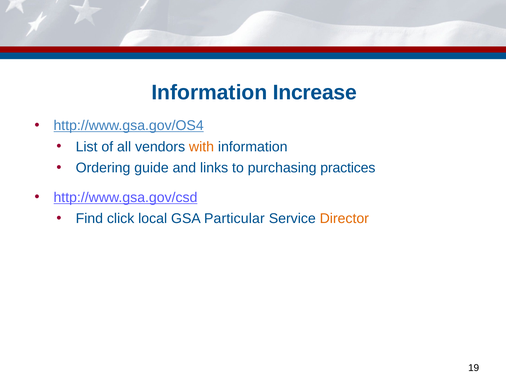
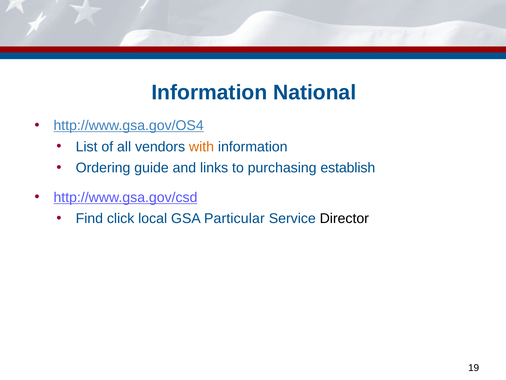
Increase: Increase -> National (315, 93)
practices: practices -> establish (348, 168)
Director colour: orange -> black (344, 218)
